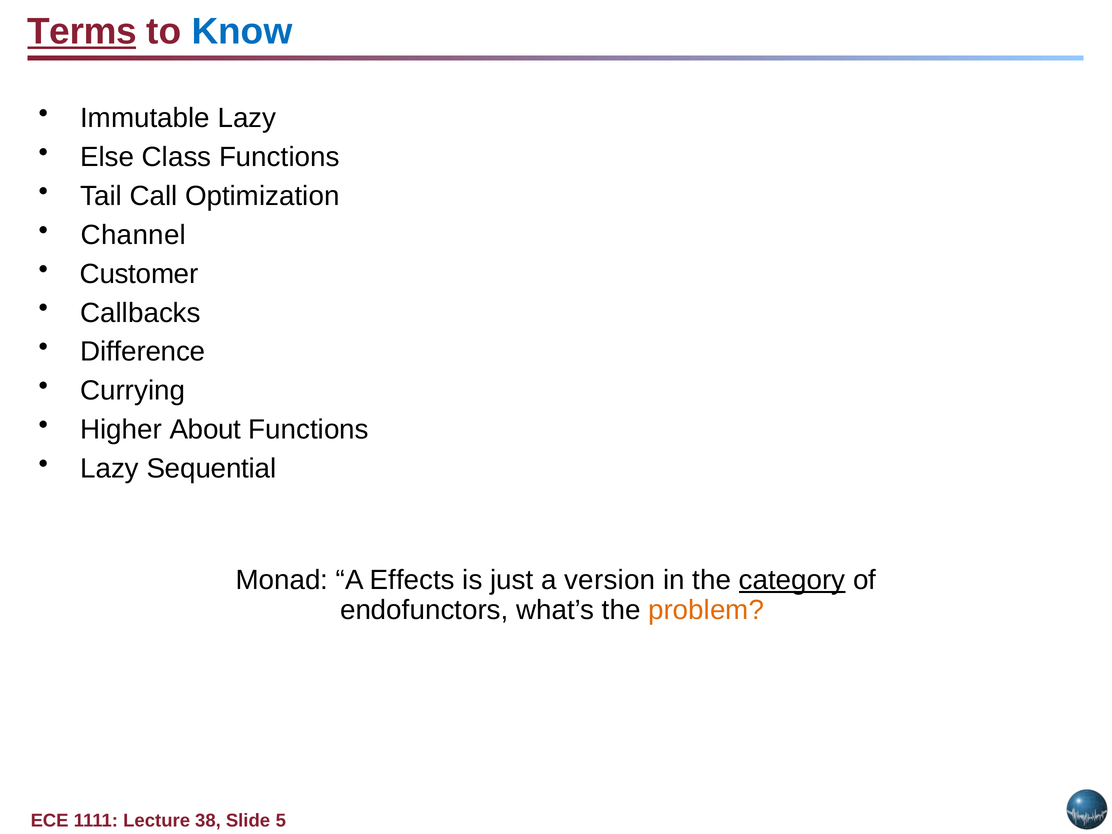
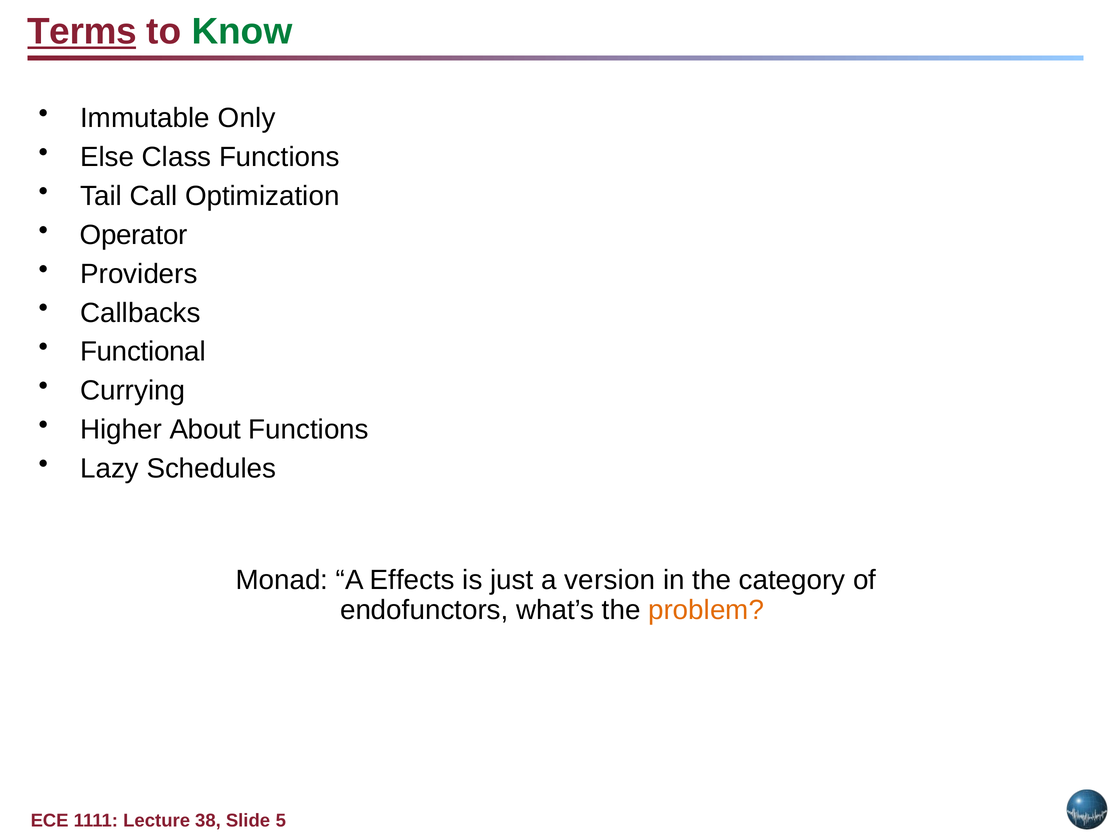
Know colour: blue -> green (242, 32)
Immutable Lazy: Lazy -> Only (247, 118)
Channel: Channel -> Operator (134, 235)
Customer: Customer -> Providers (139, 274)
Difference: Difference -> Functional (143, 352)
Sequential: Sequential -> Schedules (211, 469)
category underline: present -> none (792, 580)
